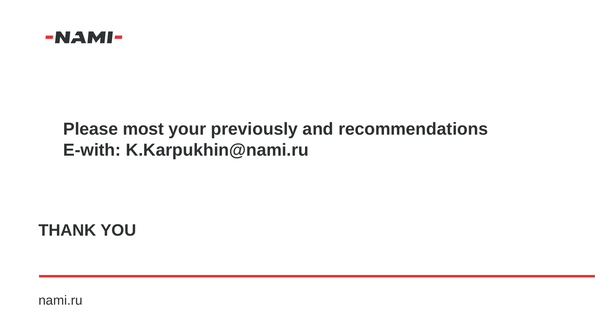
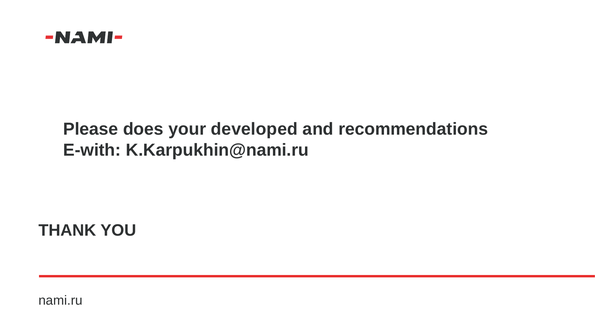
most: most -> does (143, 129)
previously: previously -> developed (254, 129)
